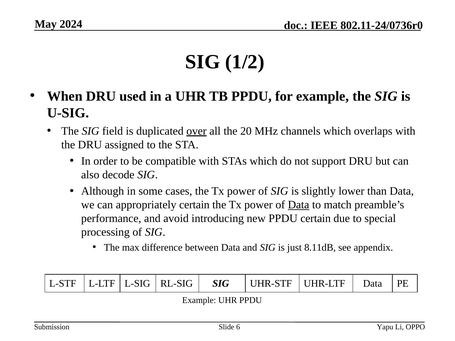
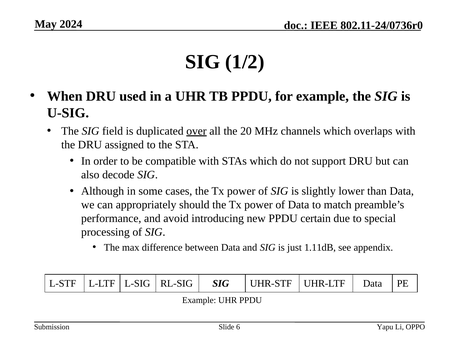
appropriately certain: certain -> should (194, 205)
Data underline: present -> none (299, 205)
8.11dB: 8.11dB -> 1.11dB (320, 248)
